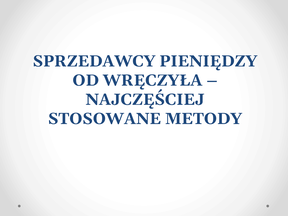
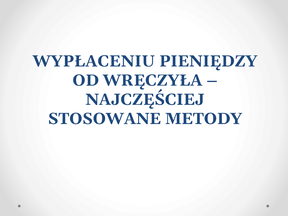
SPRZEDAWCY: SPRZEDAWCY -> WYPŁACENIU (94, 61)
